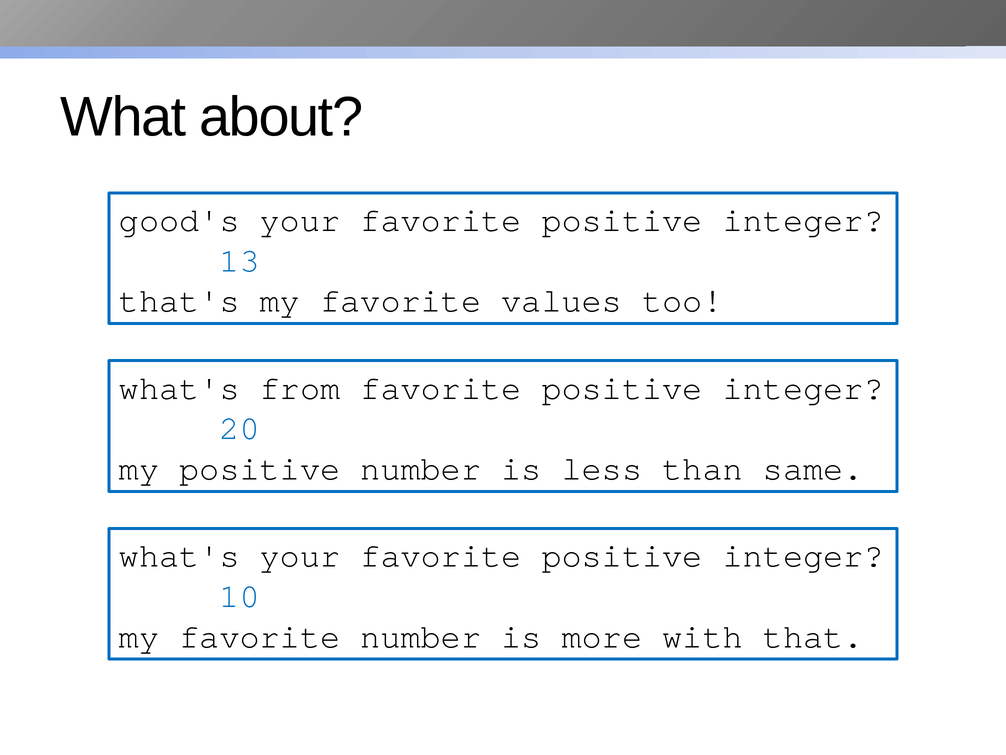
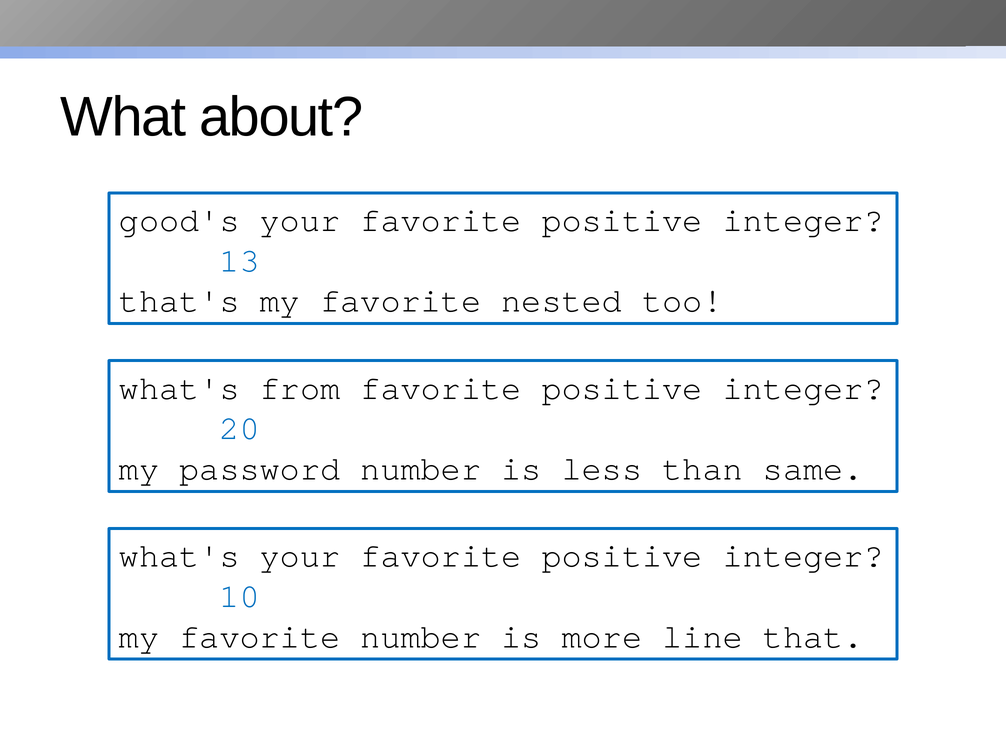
values: values -> nested (562, 301)
my positive: positive -> password (260, 468)
with: with -> line (703, 636)
